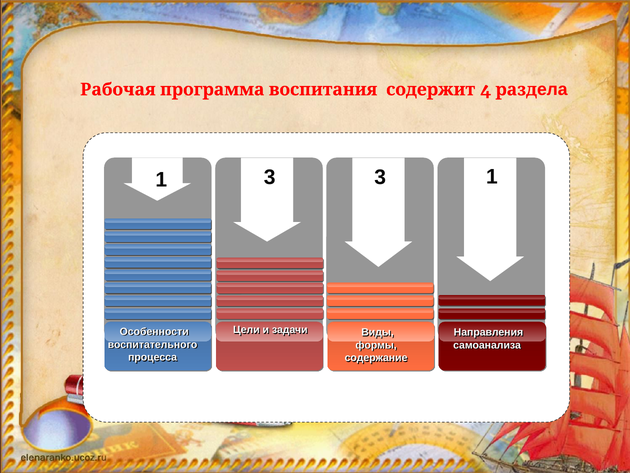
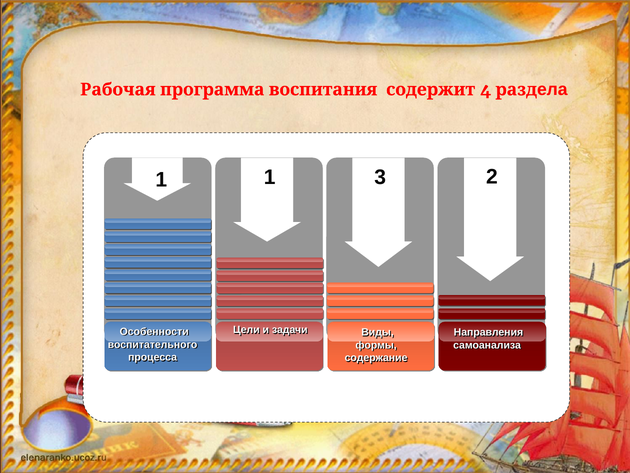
1 3: 3 -> 1 (270, 177)
3 1: 1 -> 2 (492, 177)
